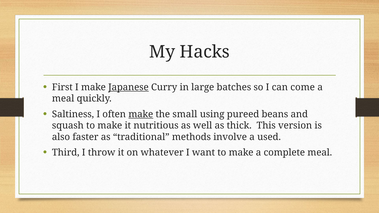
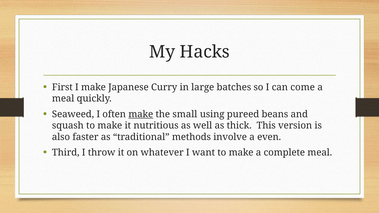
Japanese underline: present -> none (128, 87)
Saltiness: Saltiness -> Seaweed (73, 114)
used: used -> even (269, 137)
